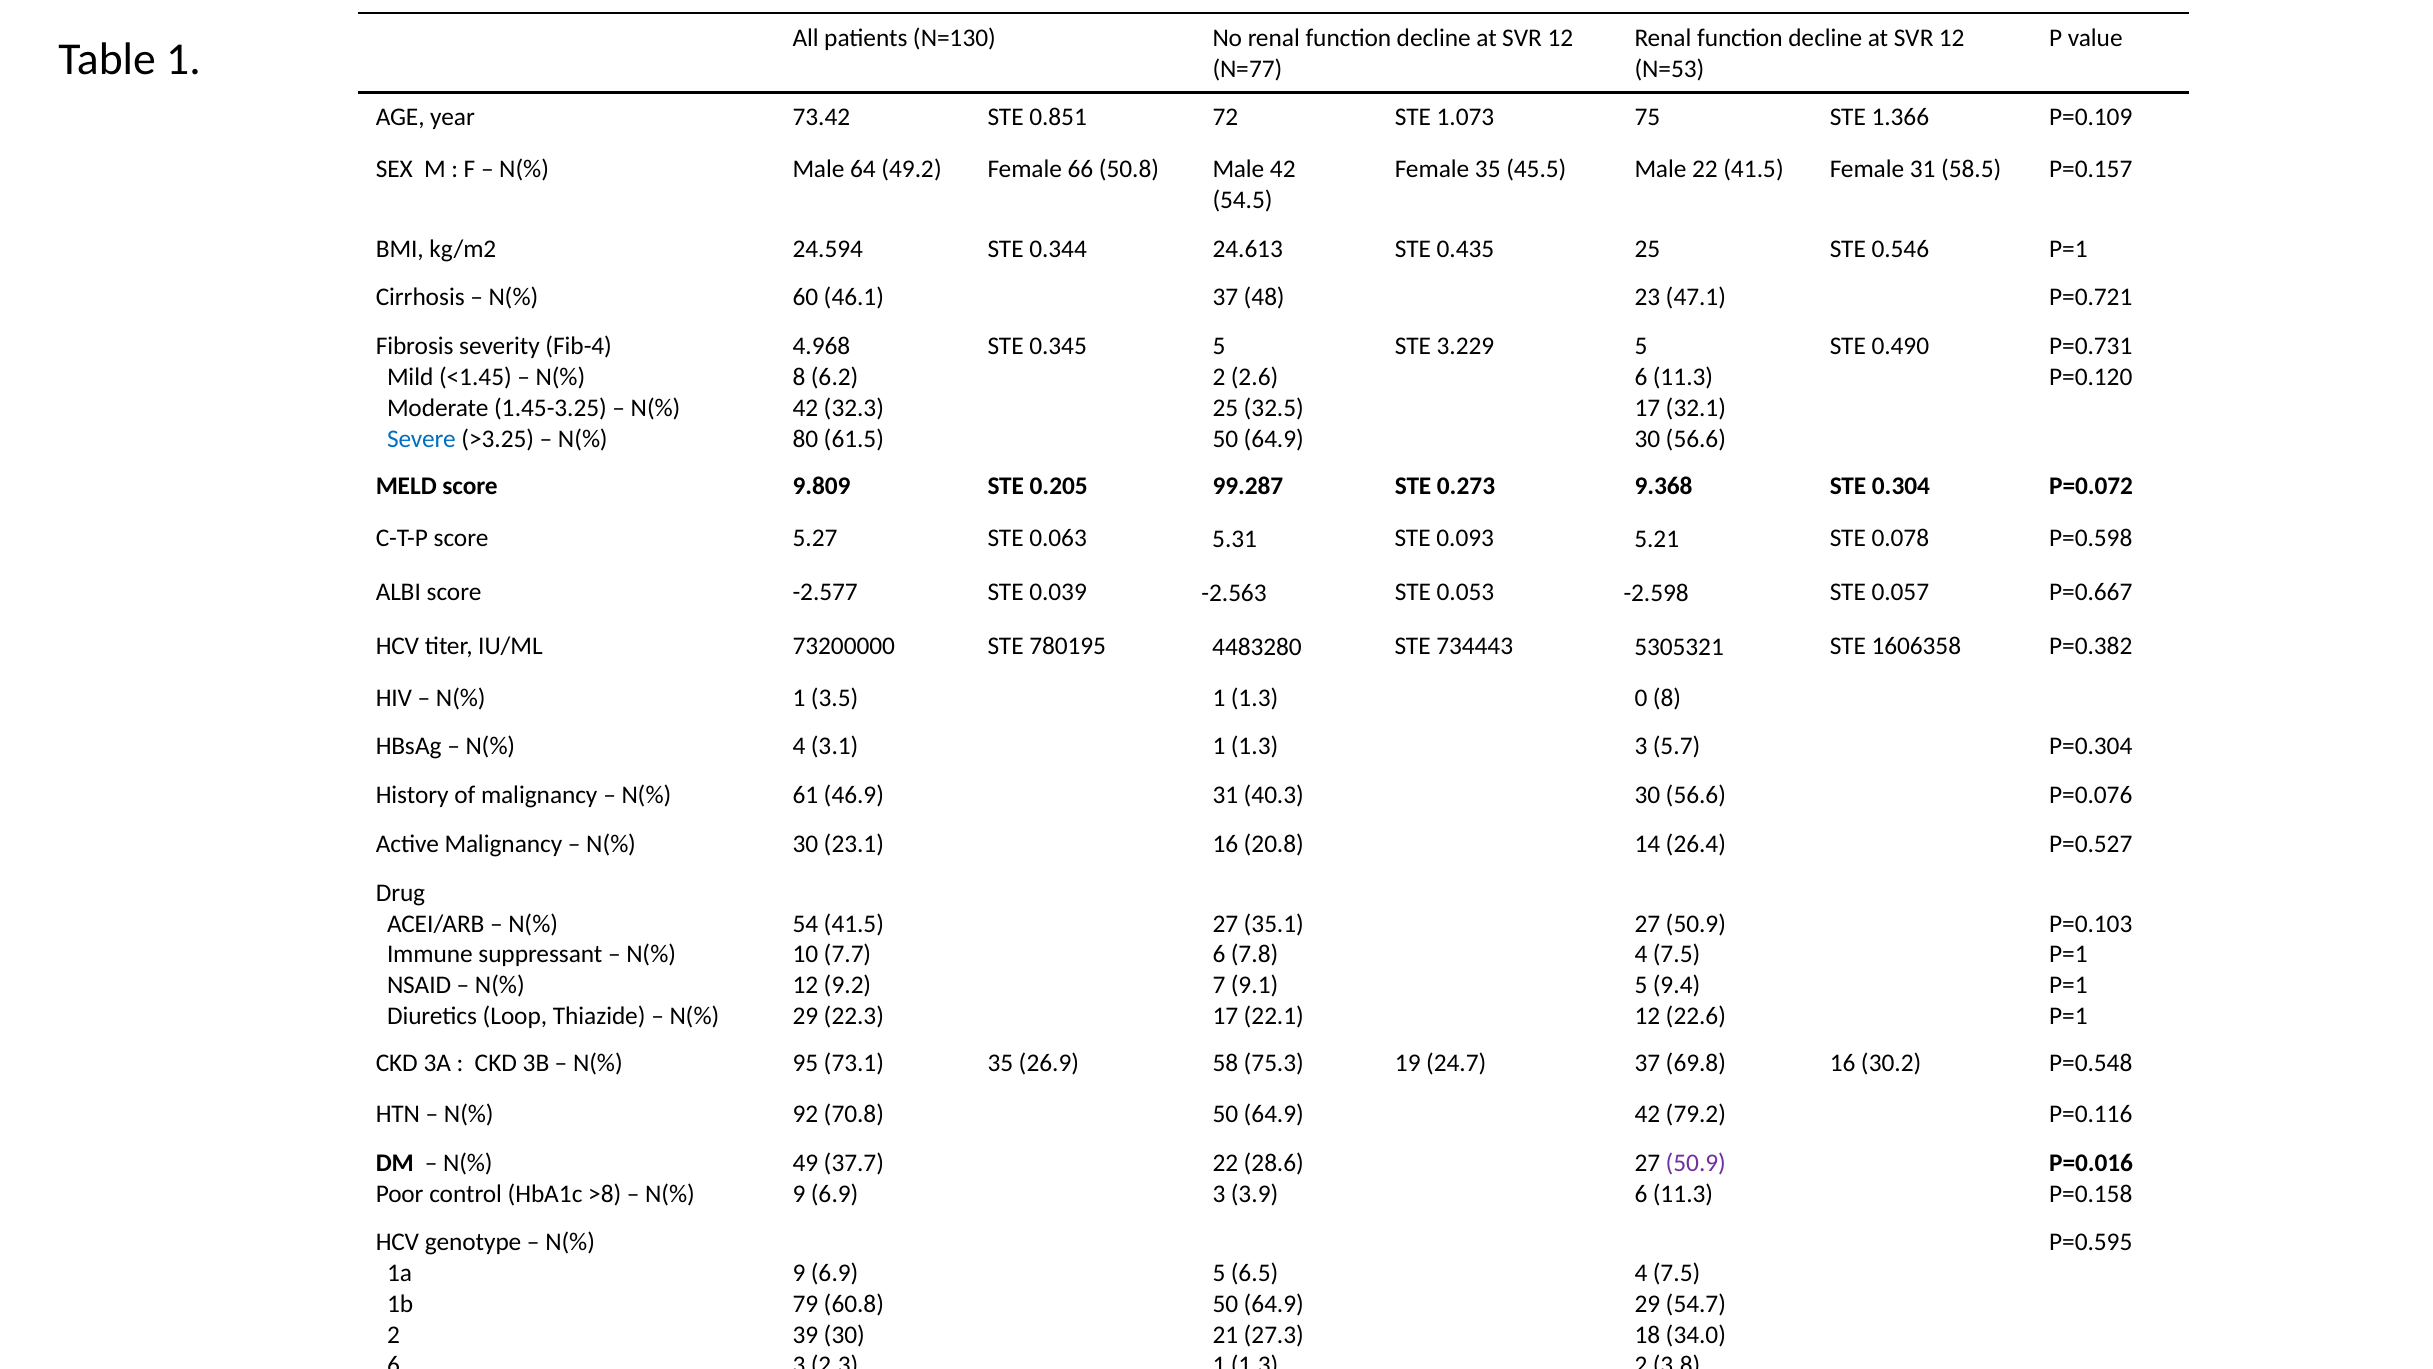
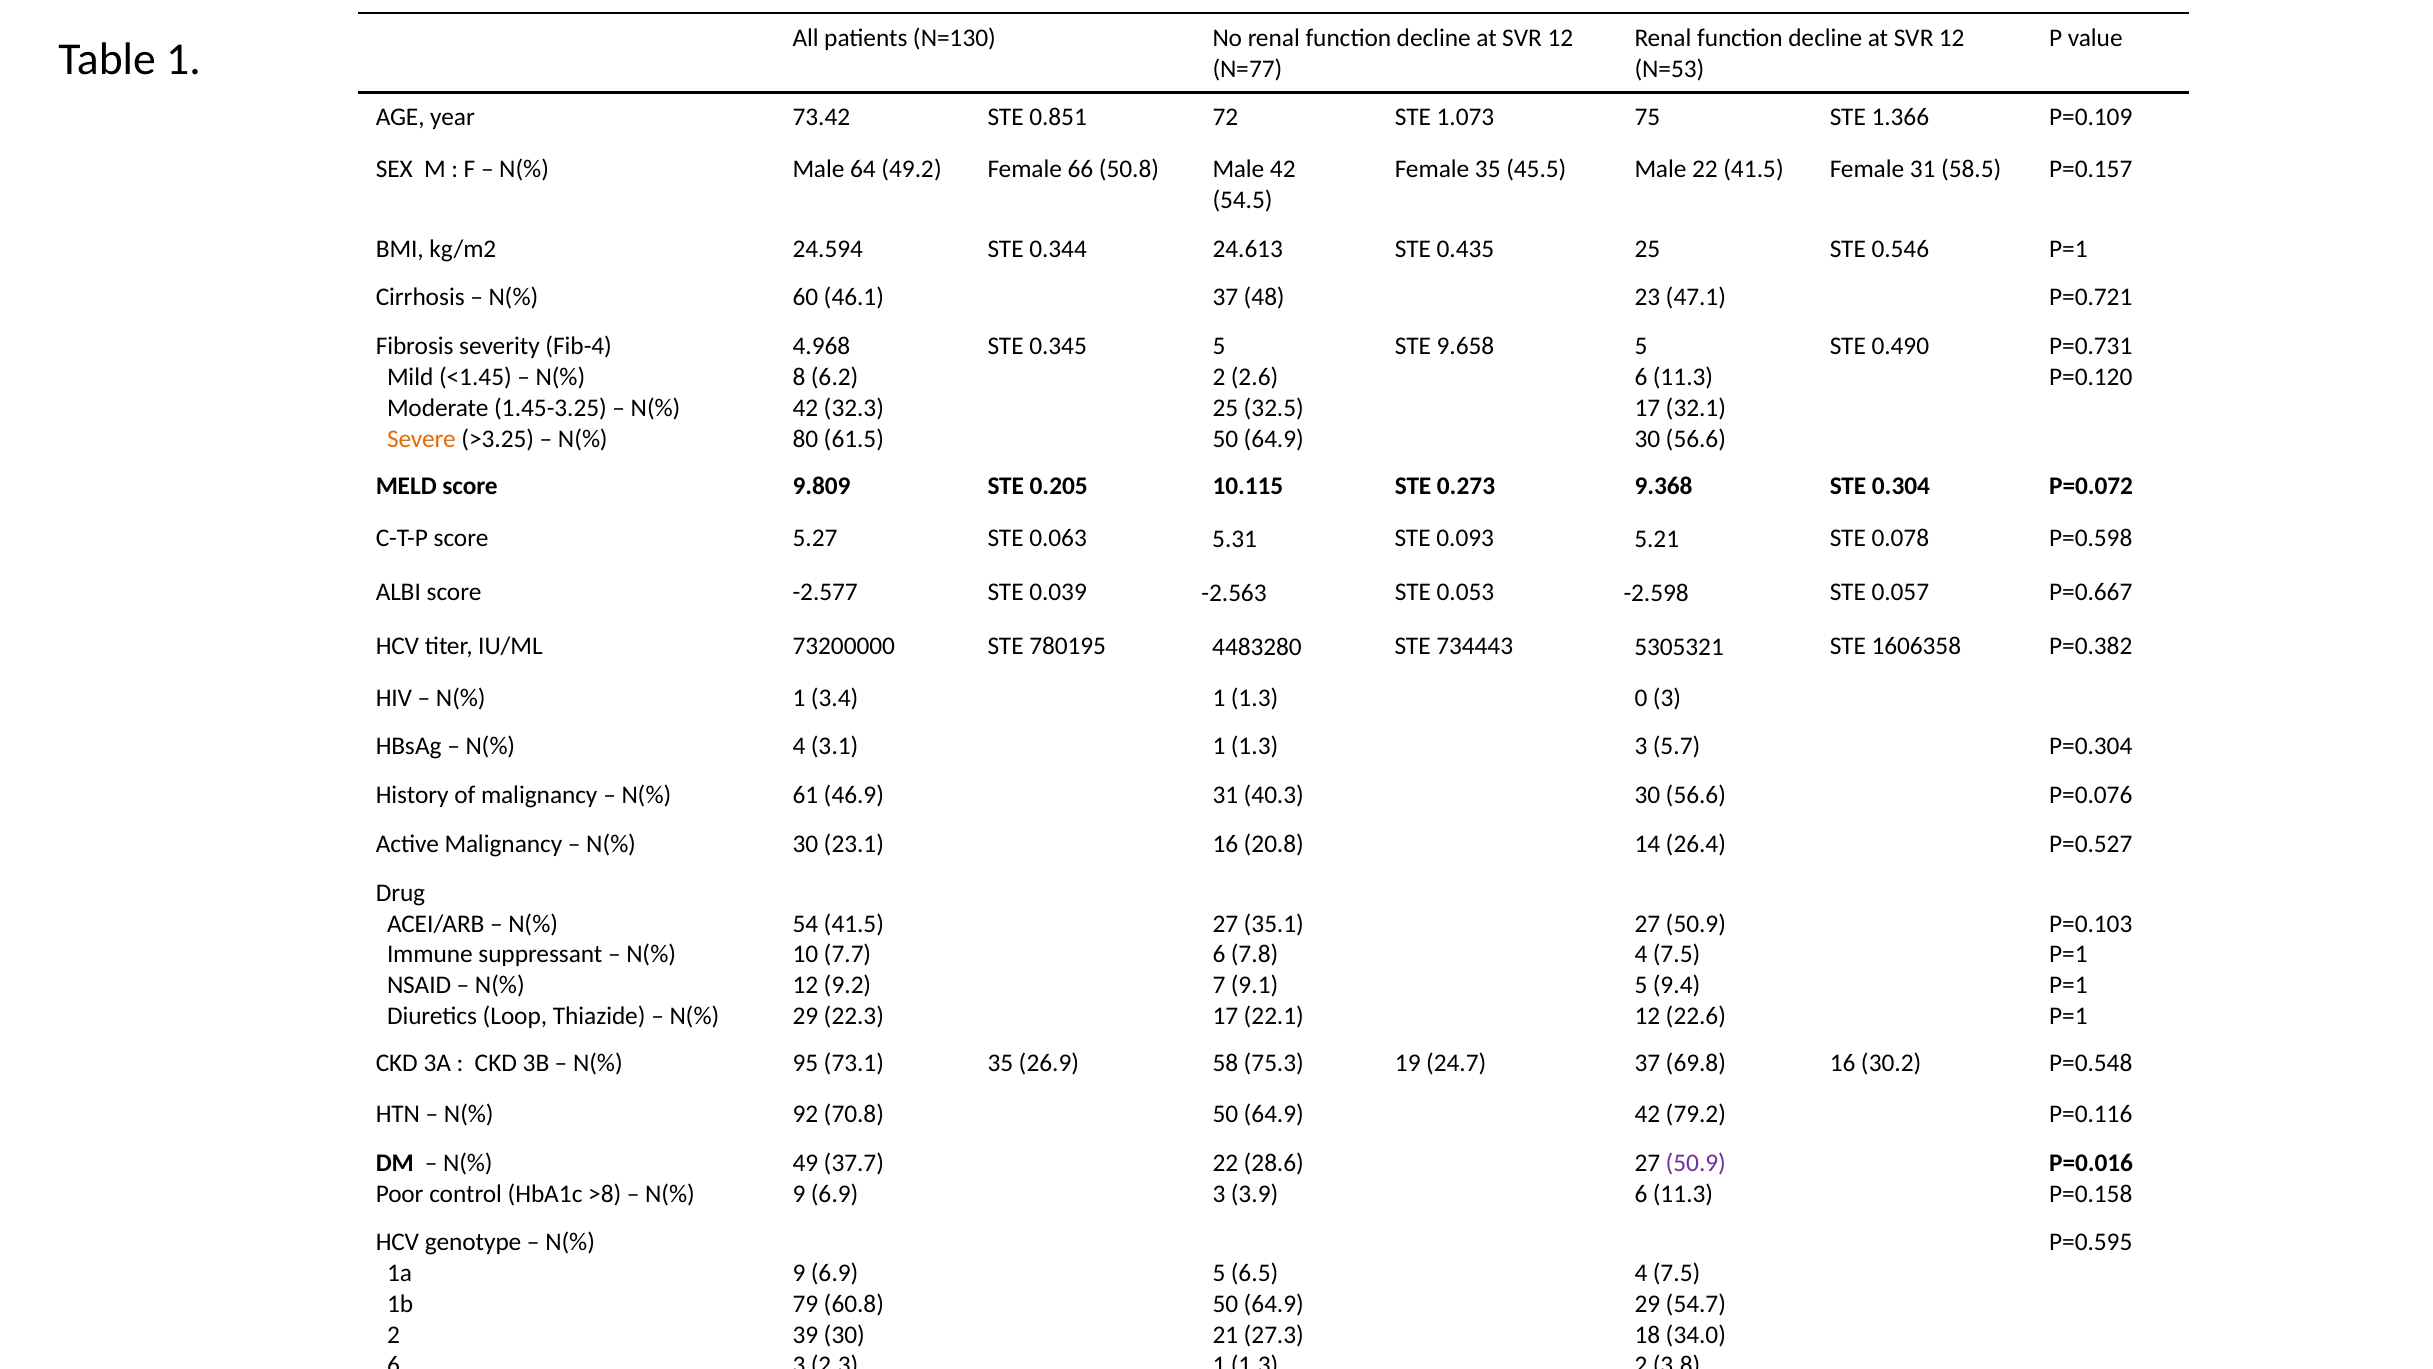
3.229: 3.229 -> 9.658 (1465, 346)
Severe colour: blue -> orange (421, 439)
99.287: 99.287 -> 10.115 (1248, 486)
3.5: 3.5 -> 3.4 (835, 698)
0 8: 8 -> 3 (1667, 698)
